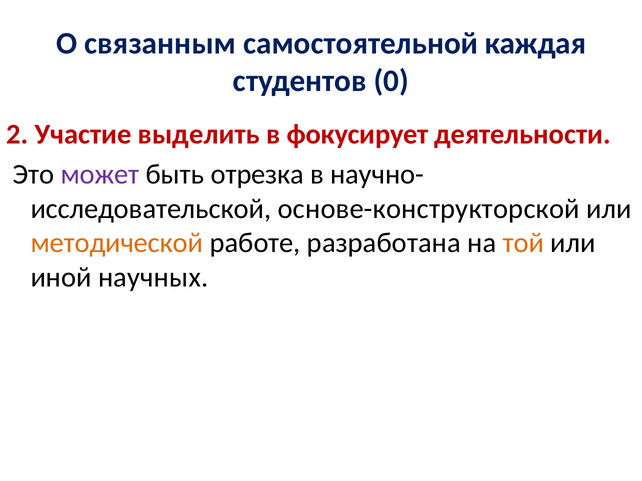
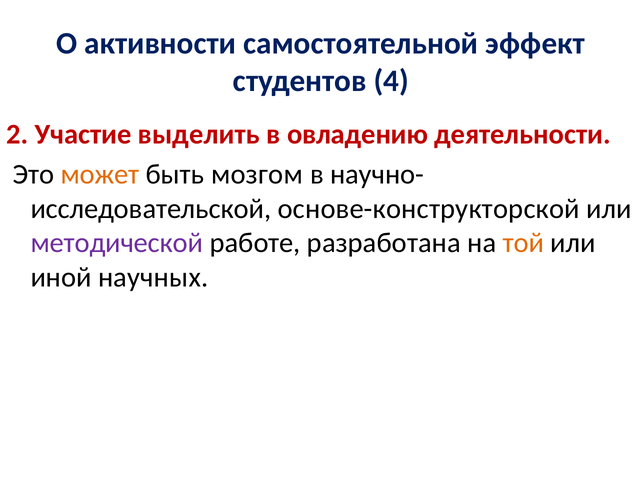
связанным: связанным -> активности (160, 43)
каждая: каждая -> эффект (535, 43)
0: 0 -> 4 (391, 81)
фокусирует: фокусирует -> овладению (358, 135)
может colour: purple -> orange (100, 175)
отрезка: отрезка -> мозгом (257, 175)
методической colour: orange -> purple (117, 243)
